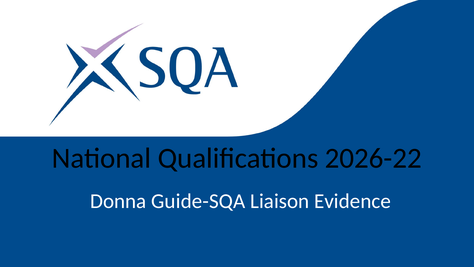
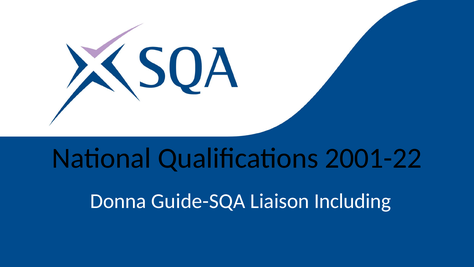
2026-22: 2026-22 -> 2001-22 (373, 158)
Evidence: Evidence -> Including (353, 201)
